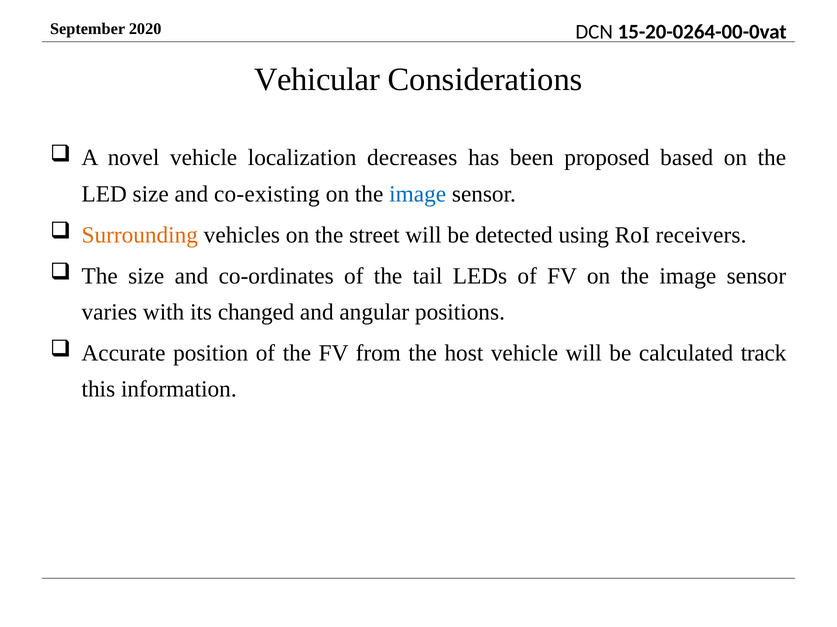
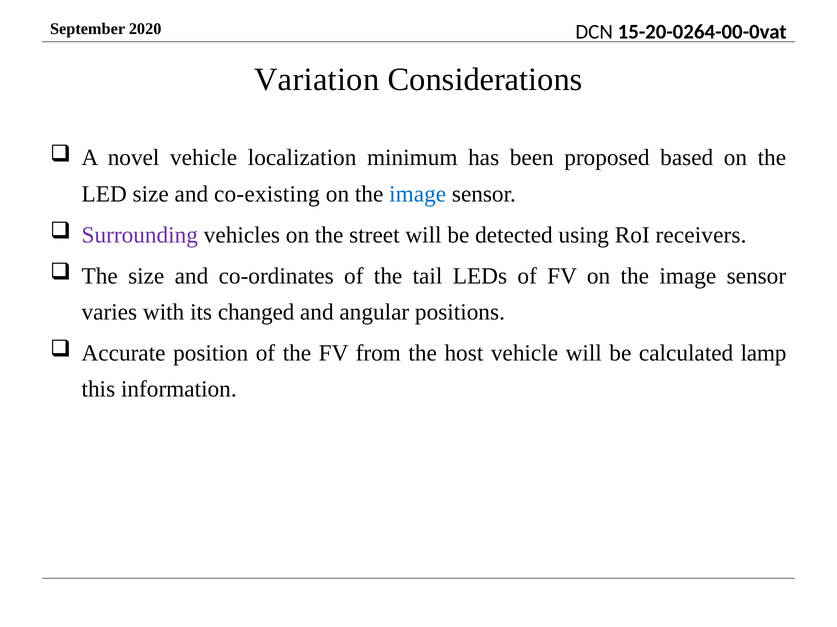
Vehicular: Vehicular -> Variation (317, 80)
decreases: decreases -> minimum (412, 158)
Surrounding colour: orange -> purple (140, 235)
track: track -> lamp (764, 353)
